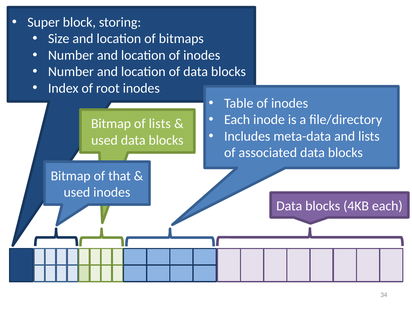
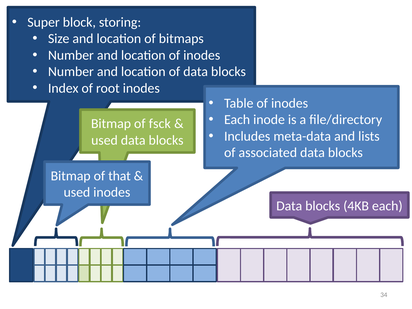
of lists: lists -> fsck (160, 124)
